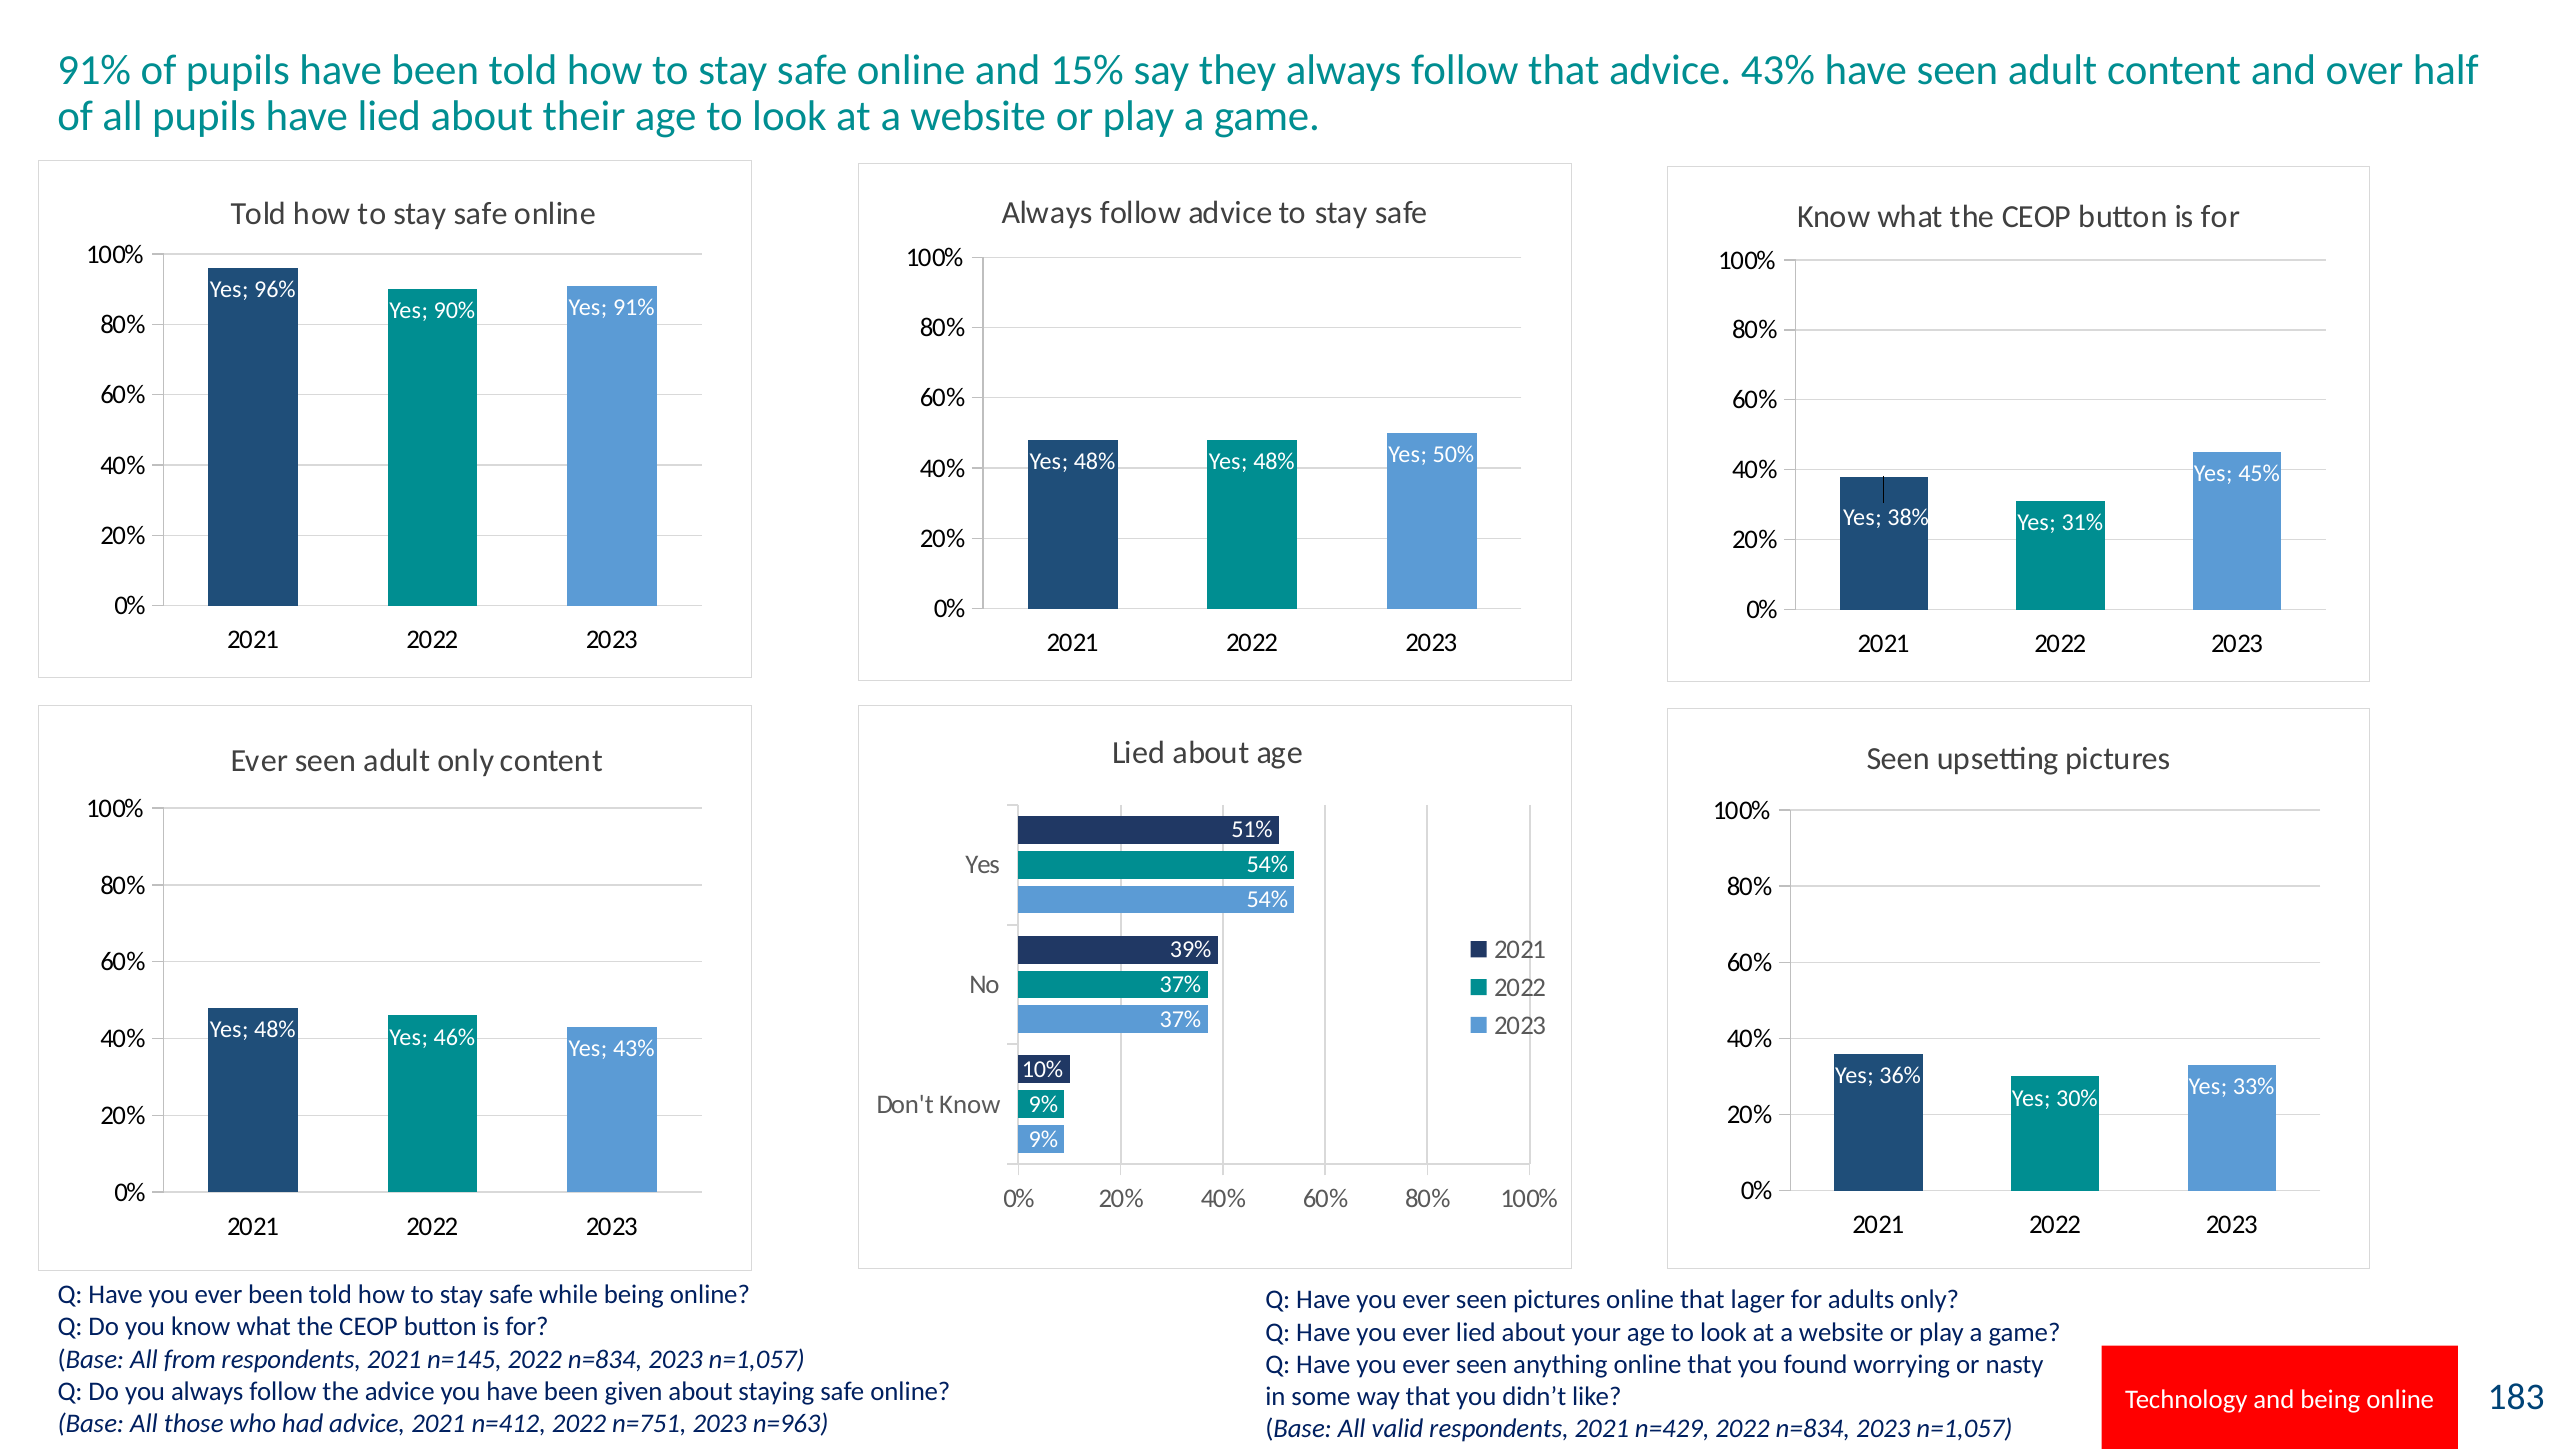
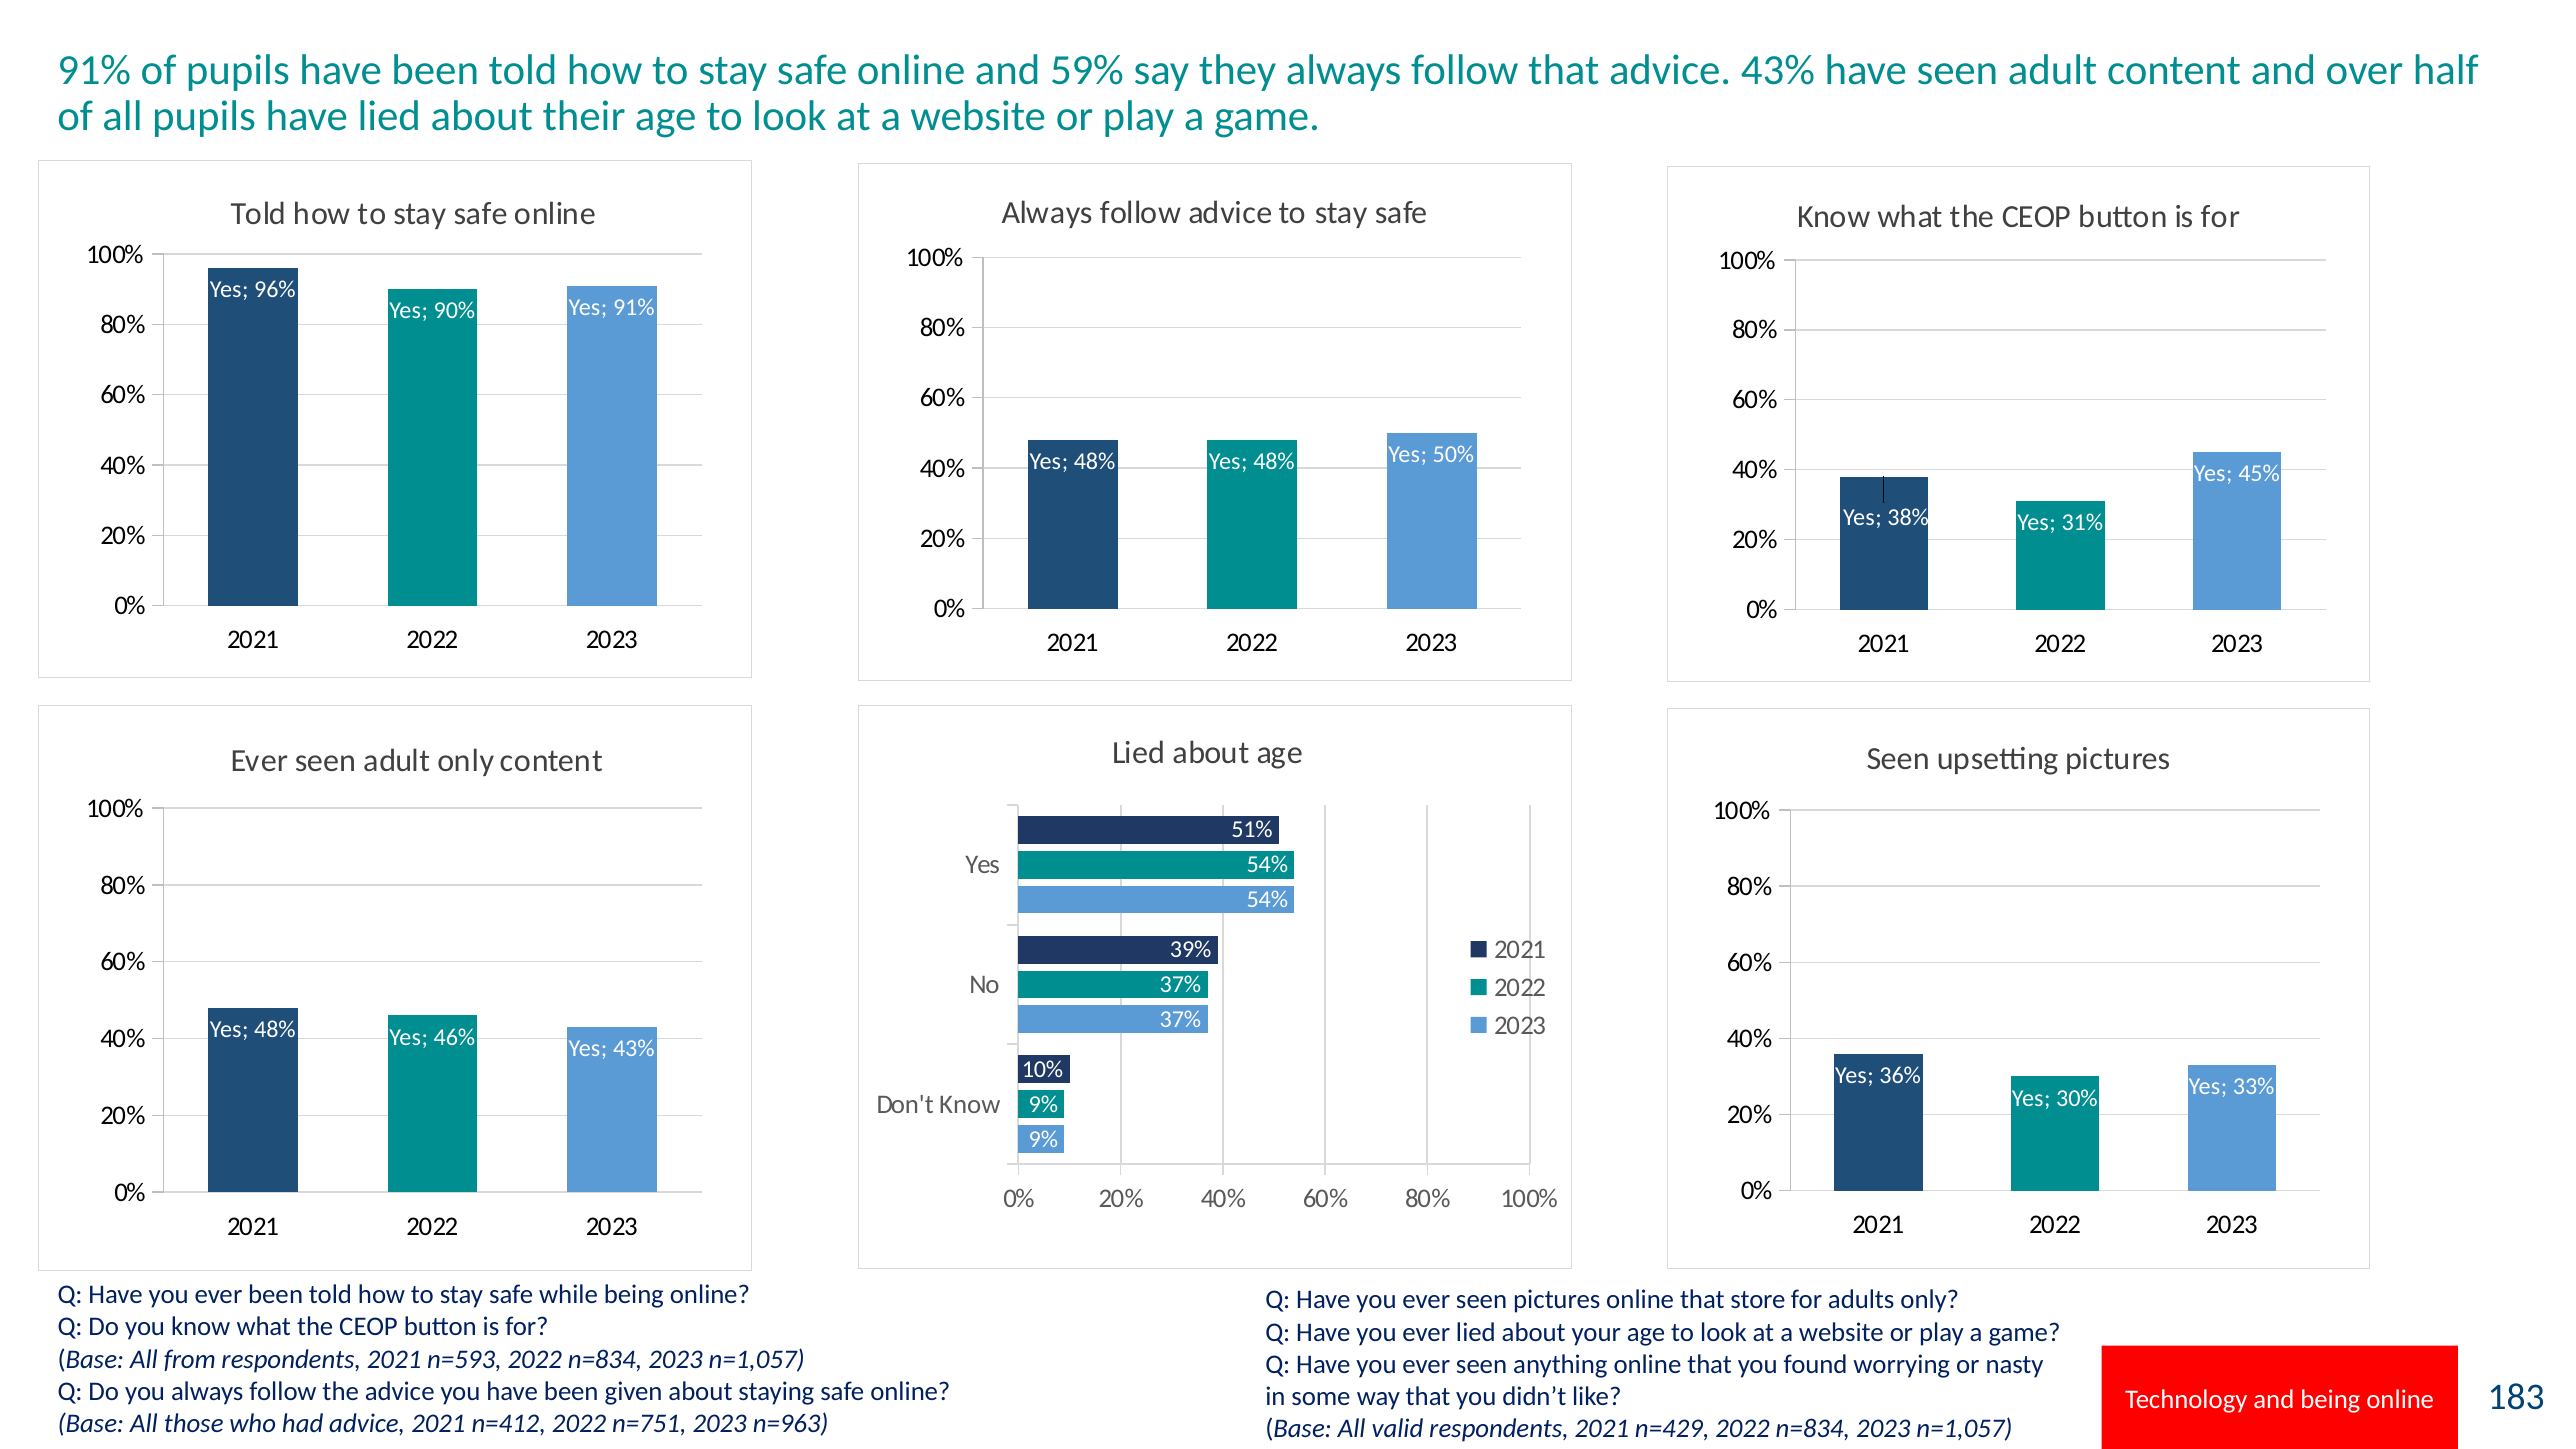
15%: 15% -> 59% (1087, 71)
lager: lager -> store (1758, 1300)
n=145: n=145 -> n=593 (464, 1359)
